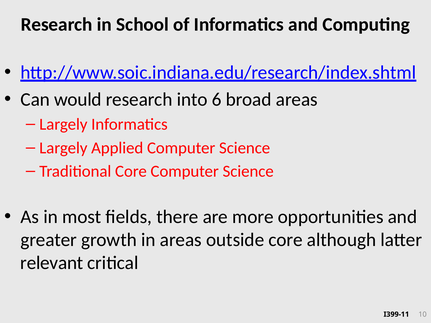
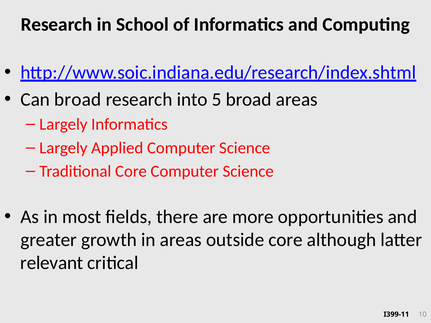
Can would: would -> broad (78, 100)
6: 6 -> 5 (217, 100)
